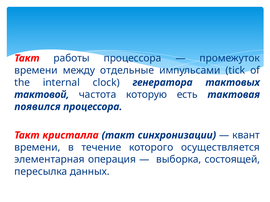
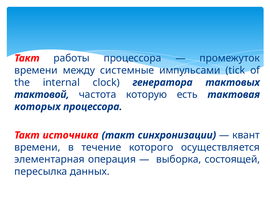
отдельные: отдельные -> системные (127, 71)
появился: появился -> которых (37, 107)
кристалла: кристалла -> источника (71, 136)
